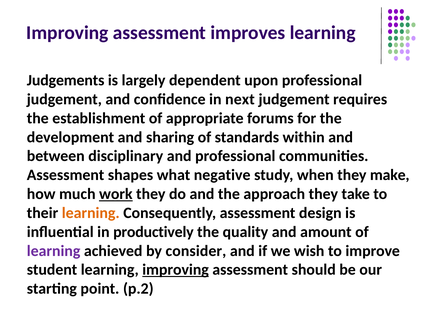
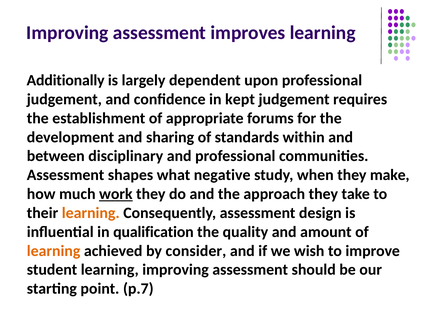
Judgements: Judgements -> Additionally (66, 80)
next: next -> kept (240, 99)
productively: productively -> qualification (153, 232)
learning colour: purple -> orange (54, 251)
improving underline: present -> none (176, 270)
p.2: p.2 -> p.7 (138, 289)
